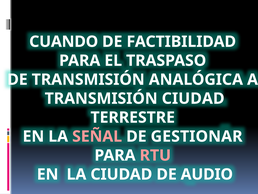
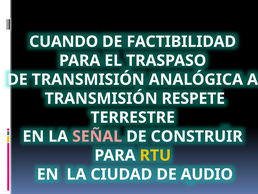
TRANSMISIÓN CIUDAD: CIUDAD -> RESPETE (193, 98)
GESTIONAR: GESTIONAR -> CONSTRUIR (197, 136)
RTU colour: pink -> yellow (155, 155)
